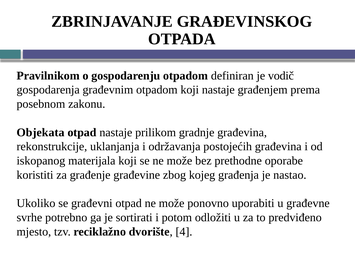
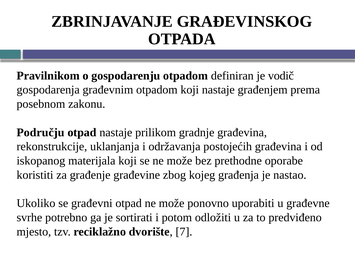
Objekata: Objekata -> Području (41, 132)
4: 4 -> 7 (184, 232)
